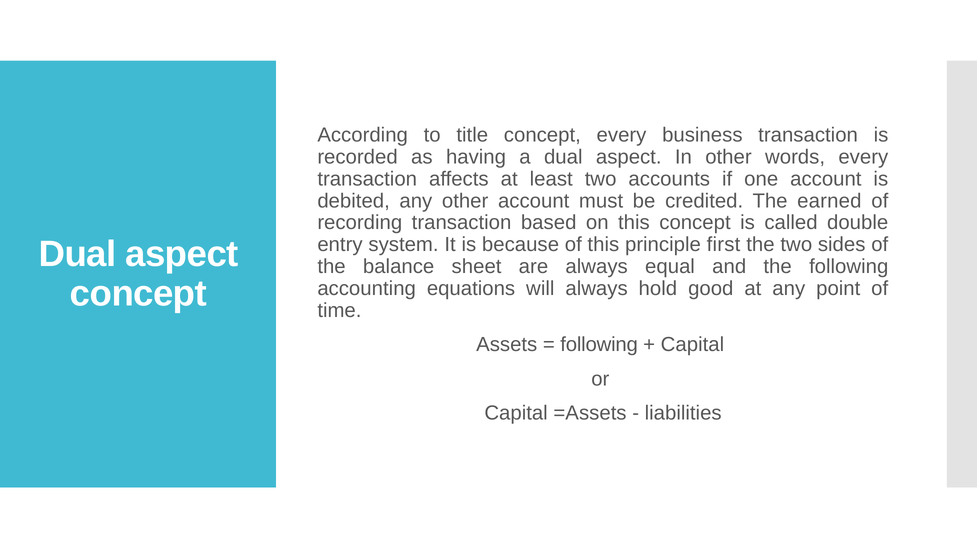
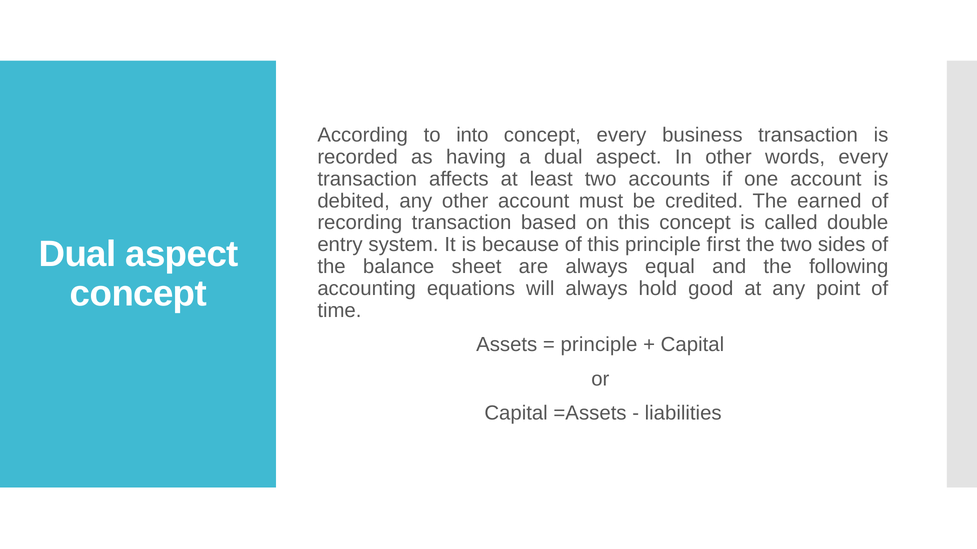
title: title -> into (472, 135)
following: following -> principle (599, 345)
